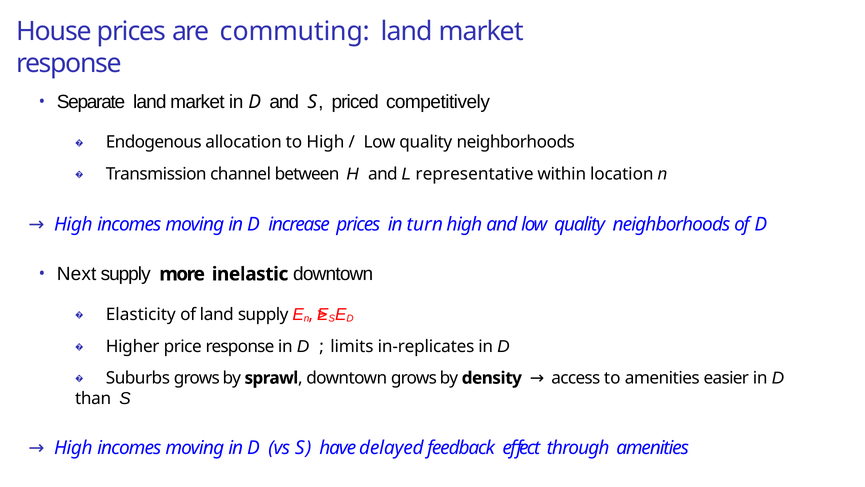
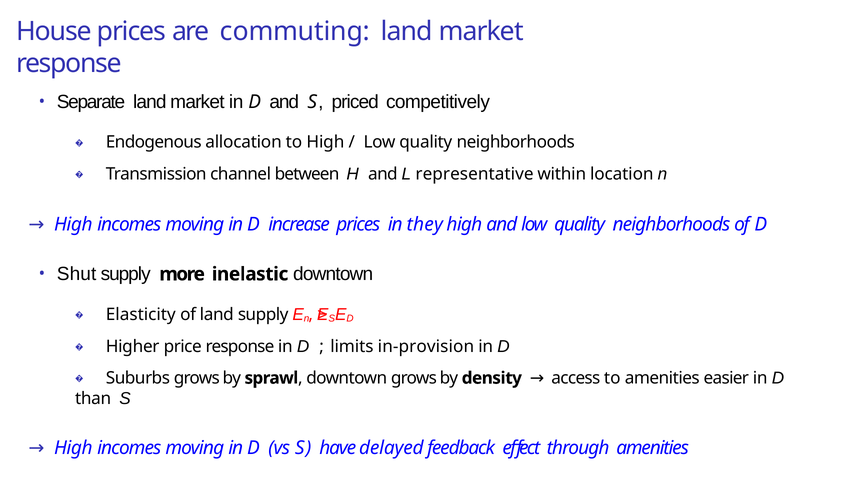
turn: turn -> they (425, 224)
Next: Next -> Shut (77, 274)
in-replicates: in-replicates -> in-provision (426, 346)
